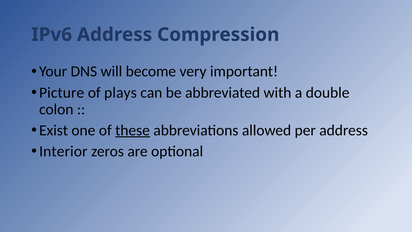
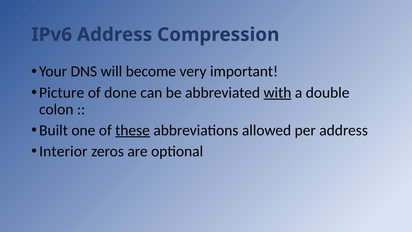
plays: plays -> done (120, 92)
with underline: none -> present (277, 92)
Exist: Exist -> Built (54, 130)
